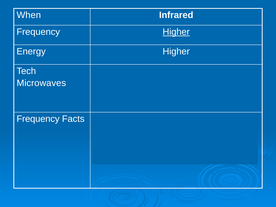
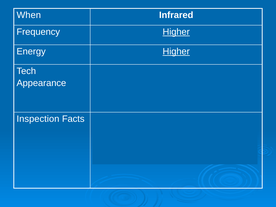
Higher underline: none -> present (176, 51)
Microwaves: Microwaves -> Appearance (41, 83)
Frequency: Frequency -> Inspection (38, 119)
